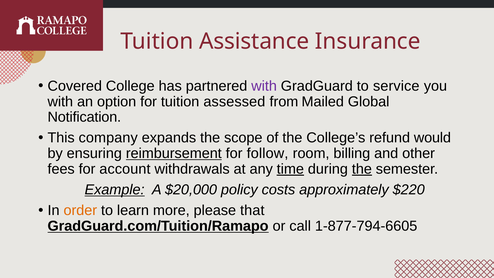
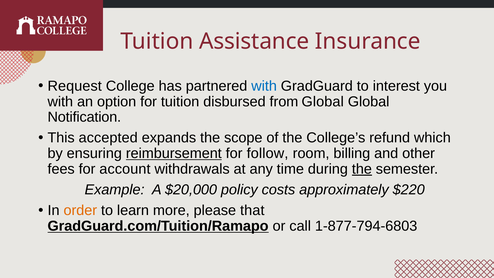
Covered: Covered -> Request (75, 86)
with colour: purple -> blue (264, 86)
service: service -> interest (396, 86)
assessed: assessed -> disbursed (234, 102)
from Mailed: Mailed -> Global (323, 102)
company: company -> accepted (108, 138)
would: would -> which (432, 138)
time underline: present -> none (290, 169)
Example underline: present -> none (115, 190)
1-877-794-6605: 1-877-794-6605 -> 1-877-794-6803 (366, 226)
